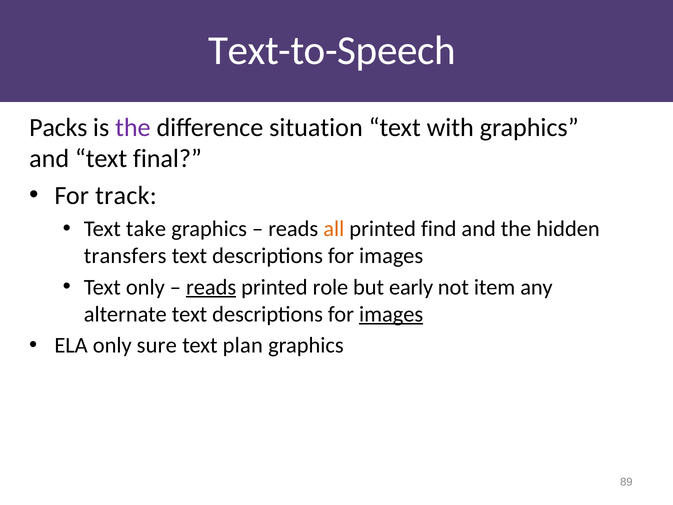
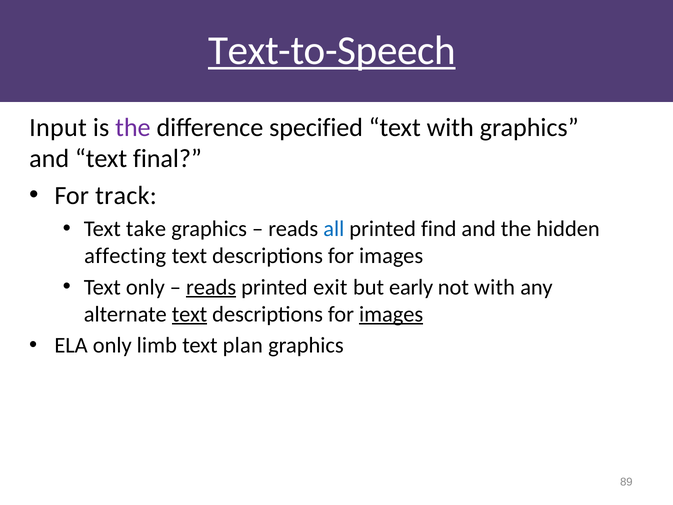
Text-to-Speech underline: none -> present (332, 51)
Packs: Packs -> Input (58, 127)
situation: situation -> specified (316, 127)
all colour: orange -> blue (334, 229)
transfers: transfers -> affecting (125, 256)
role: role -> exit (330, 287)
not item: item -> with (494, 287)
text underline: none -> present (190, 314)
sure: sure -> limb (157, 345)
